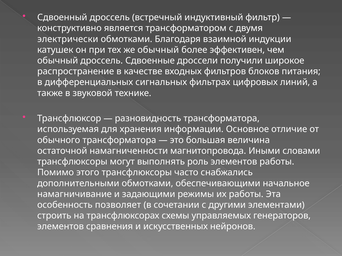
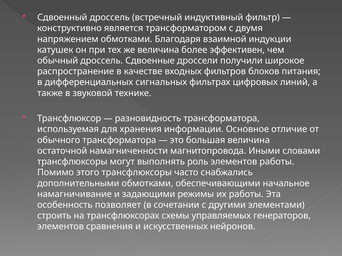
электрически: электрически -> напряжением (68, 39)
же обычный: обычный -> величина (158, 50)
